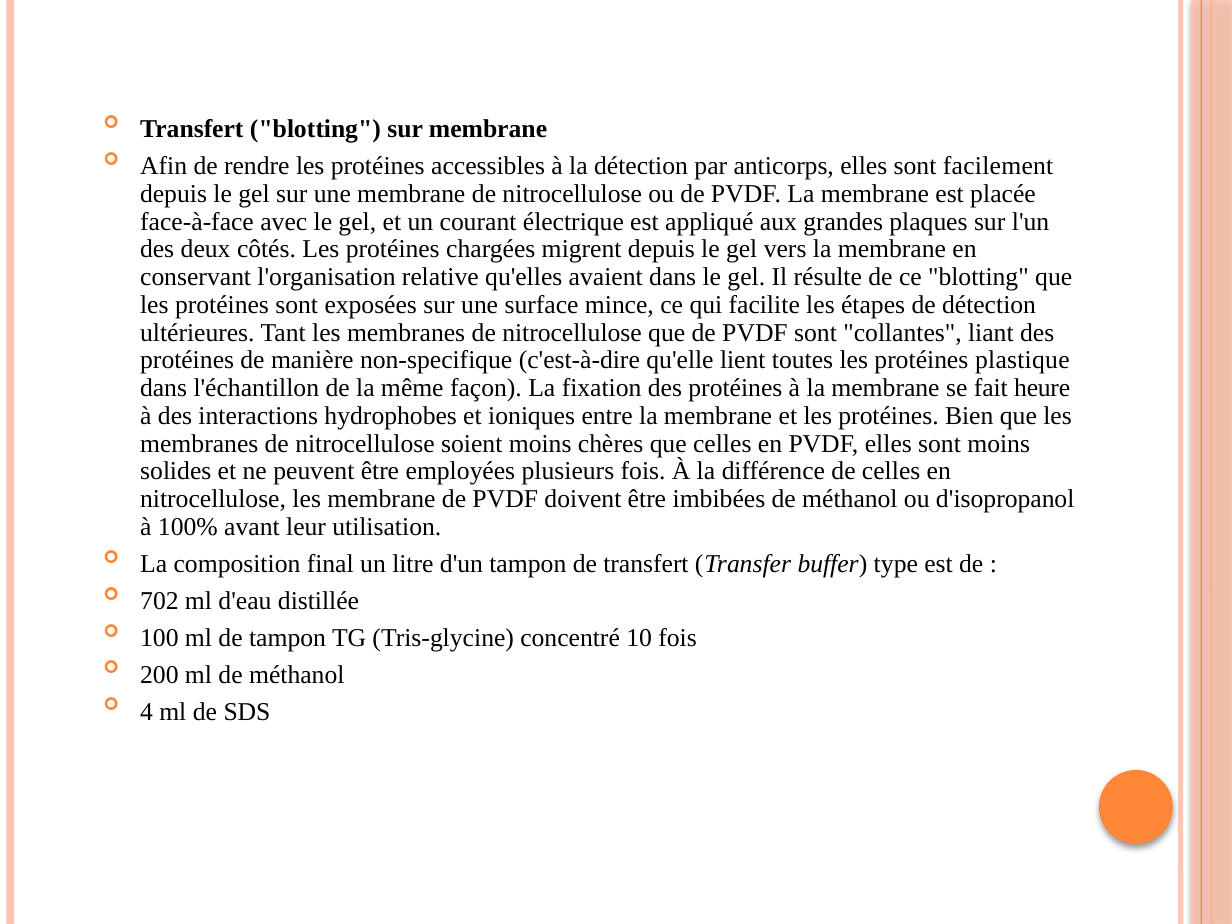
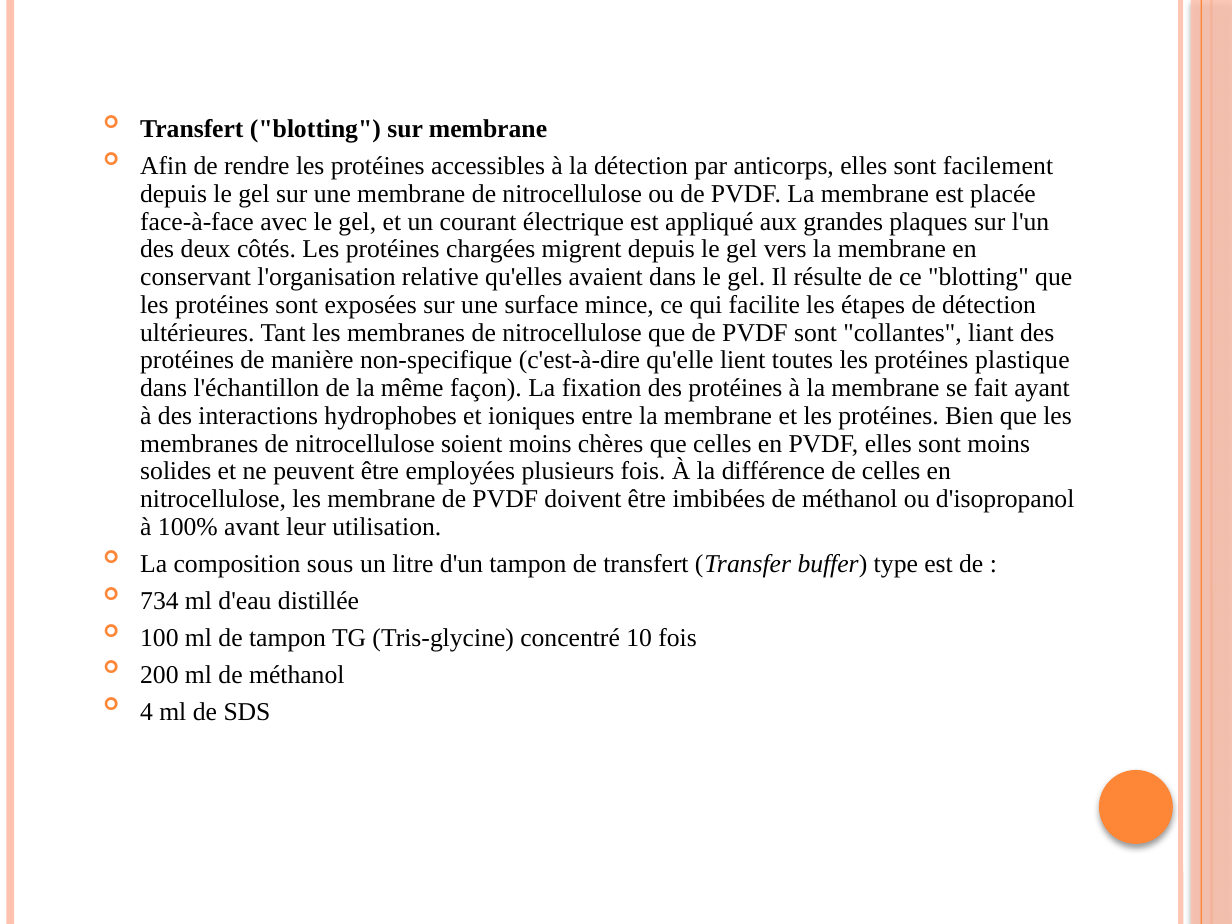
heure: heure -> ayant (1042, 388)
final: final -> sous (330, 564)
702: 702 -> 734 (159, 601)
